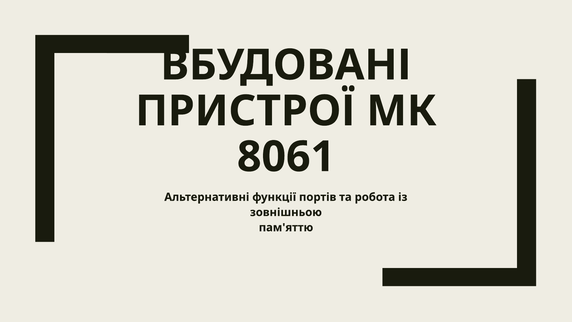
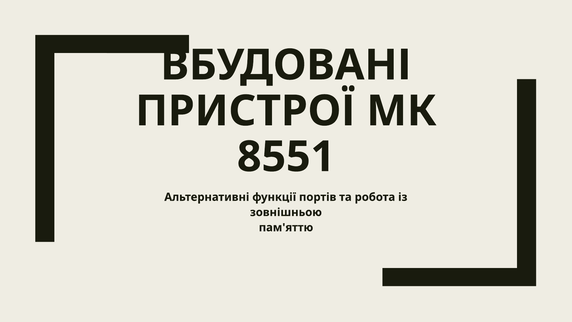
8061: 8061 -> 8551 (286, 157)
